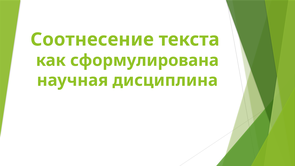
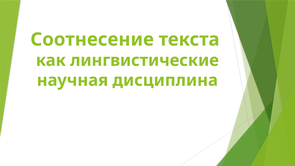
сформулирована: сформулирована -> лингвистические (144, 60)
